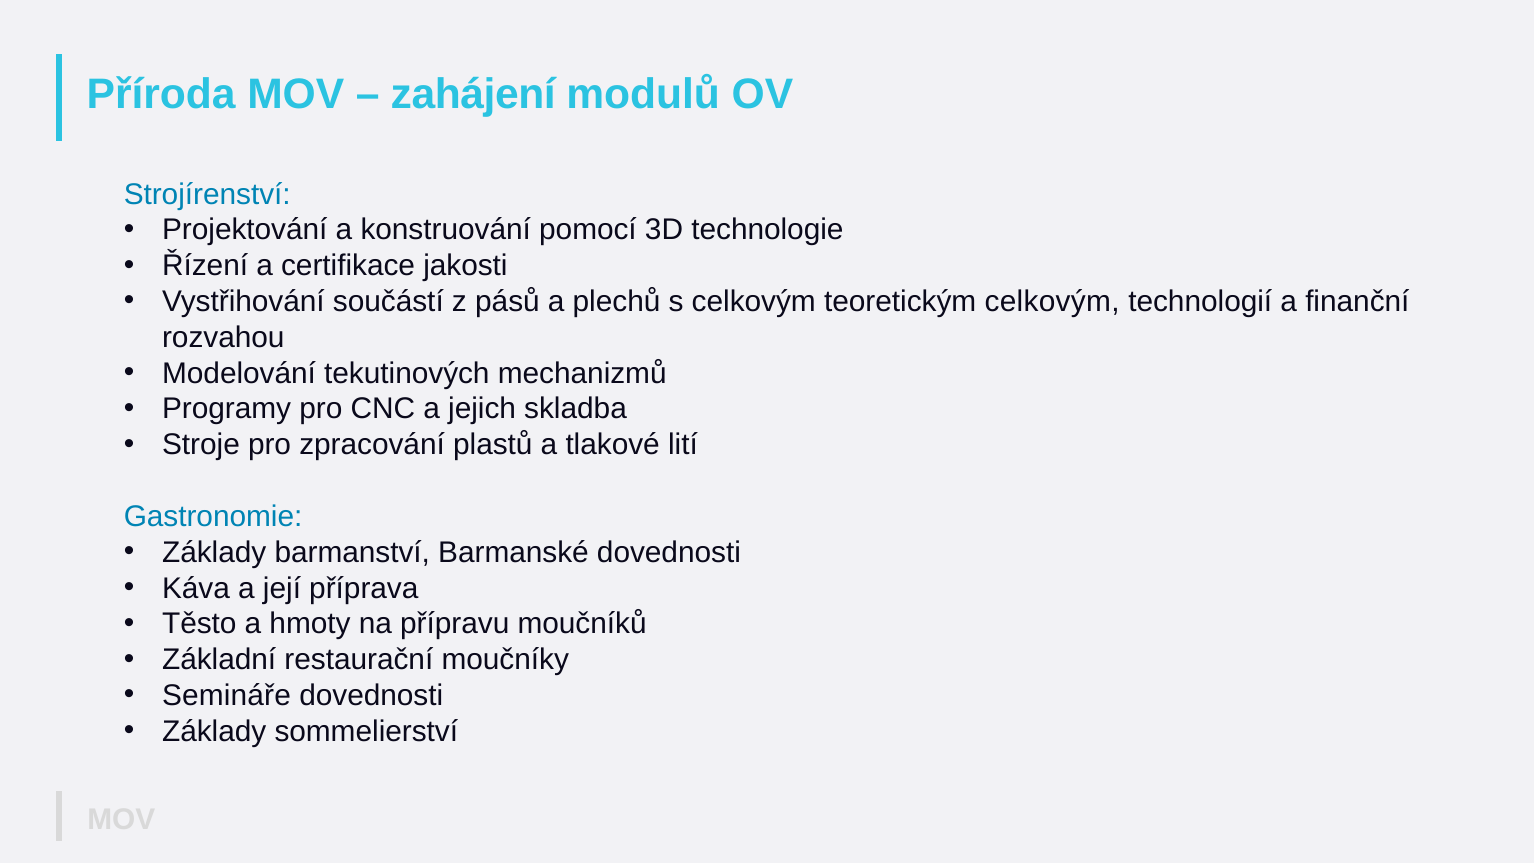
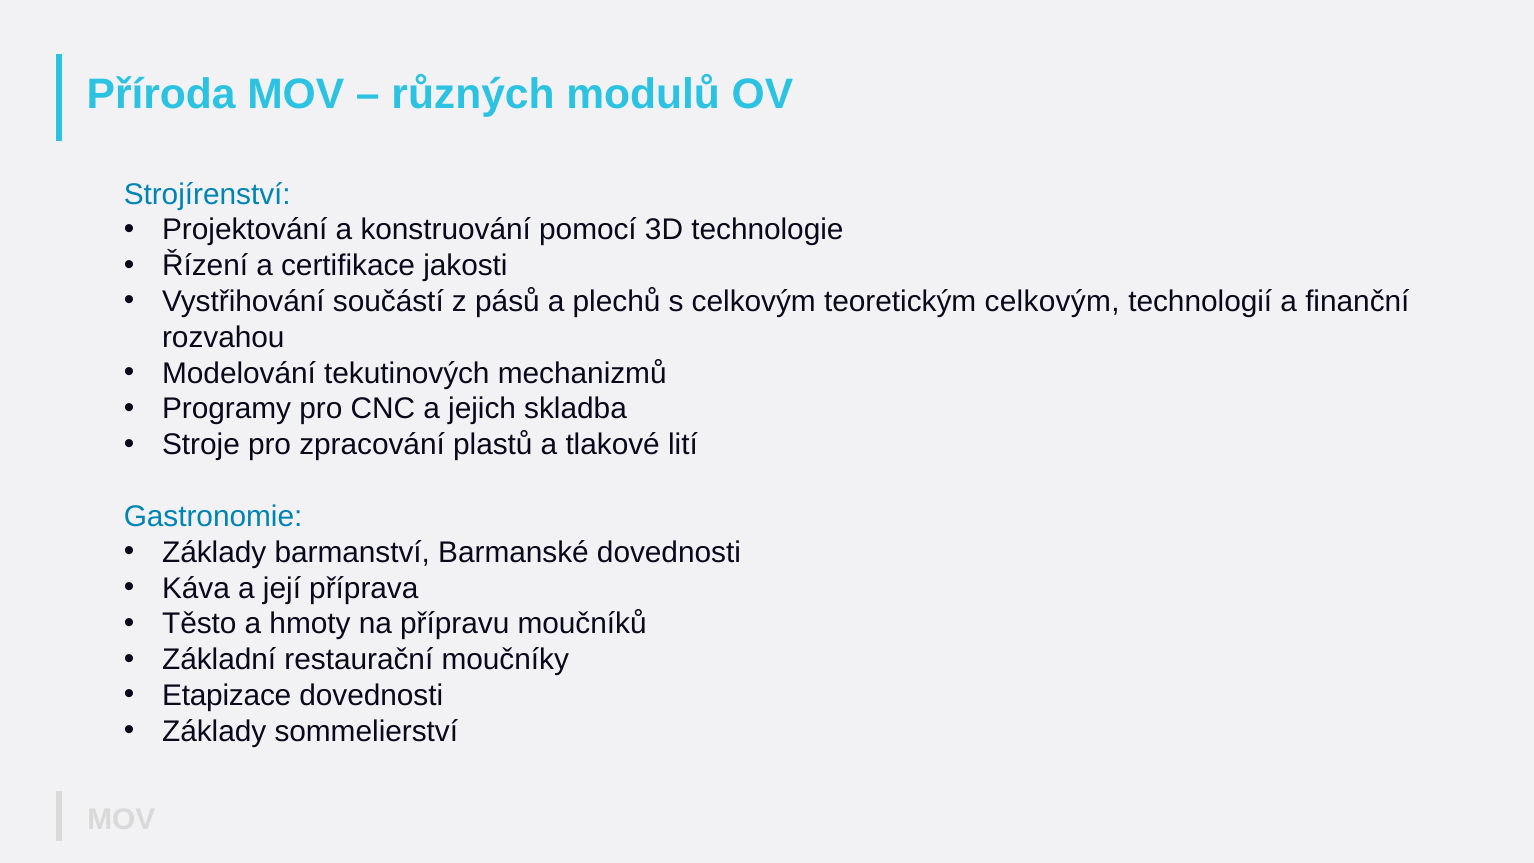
zahájení: zahájení -> různých (473, 94)
Semináře: Semináře -> Etapizace (227, 696)
